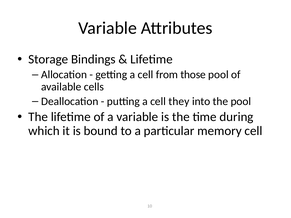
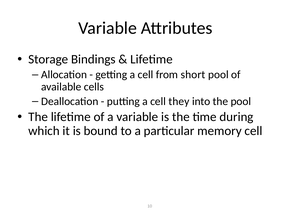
those: those -> short (193, 75)
